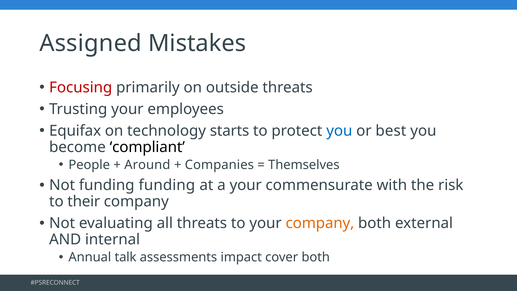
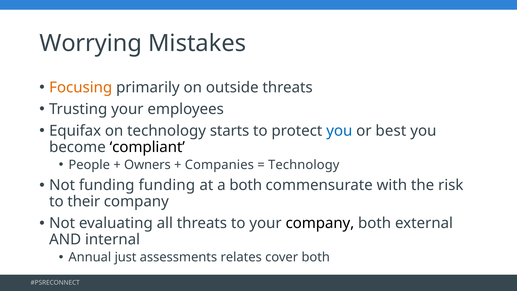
Assigned: Assigned -> Worrying (91, 43)
Focusing colour: red -> orange (81, 87)
Around: Around -> Owners (147, 165)
Themselves: Themselves -> Technology (304, 165)
a your: your -> both (246, 185)
company colour: orange -> black (320, 223)
talk: talk -> just (126, 257)
impact: impact -> relates (241, 257)
